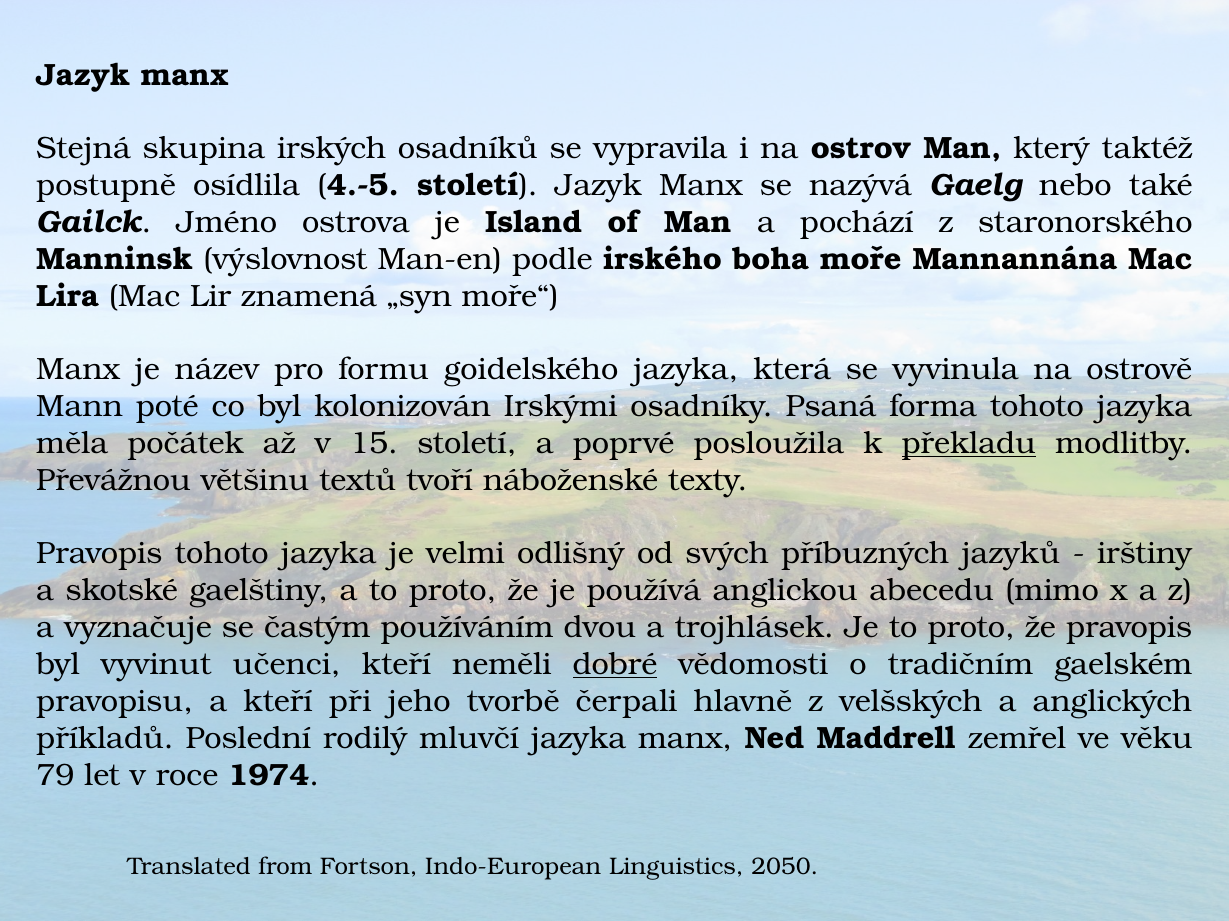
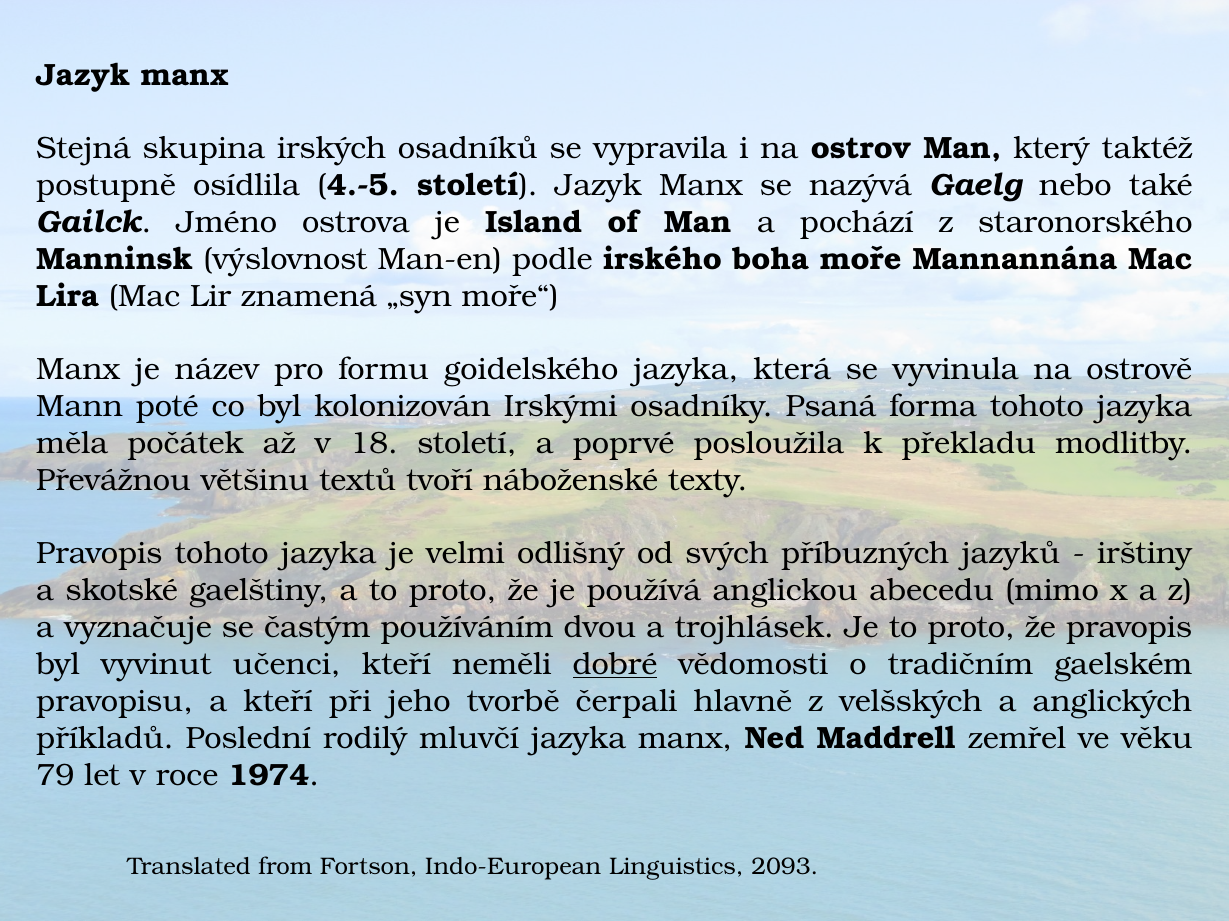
15: 15 -> 18 (374, 444)
překladu underline: present -> none (969, 444)
2050: 2050 -> 2093 (785, 867)
